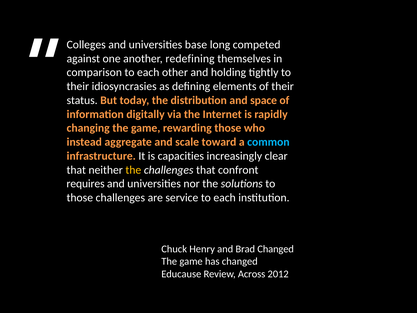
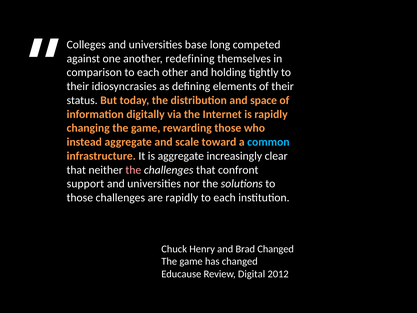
is capacities: capacities -> aggregate (181, 156)
the colour: yellow -> pink (133, 170)
requires: requires -> support (85, 184)
are service: service -> rapidly (182, 198)
Across: Across -> Digital (252, 274)
